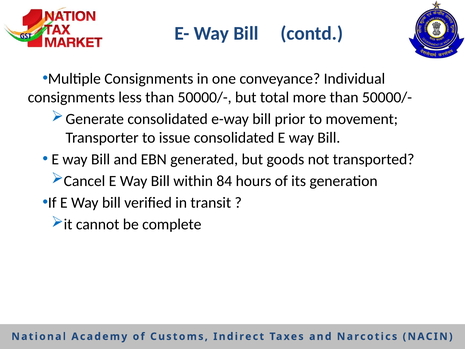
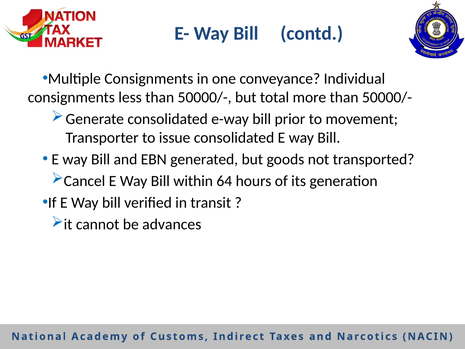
84: 84 -> 64 (224, 181)
complete: complete -> advances (172, 224)
